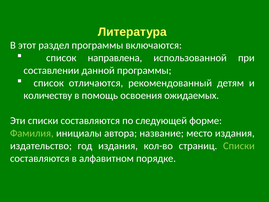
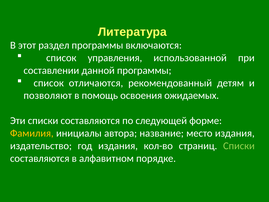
направлена: направлена -> управления (115, 58)
количеству: количеству -> позволяют (48, 95)
Фамилия colour: light green -> yellow (32, 133)
